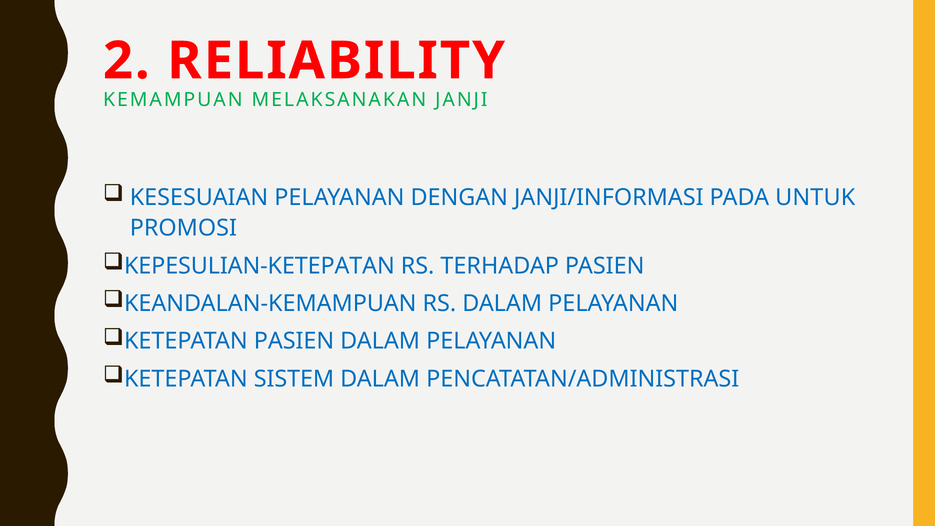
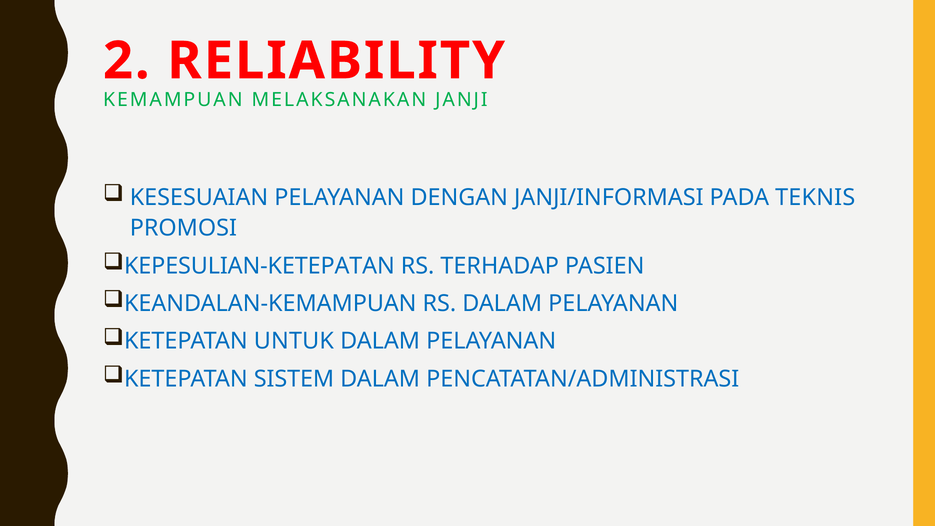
UNTUK: UNTUK -> TEKNIS (815, 197)
KETEPATAN PASIEN: PASIEN -> UNTUK (294, 341)
